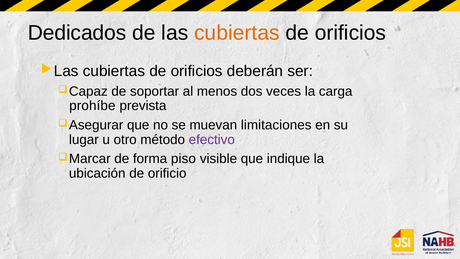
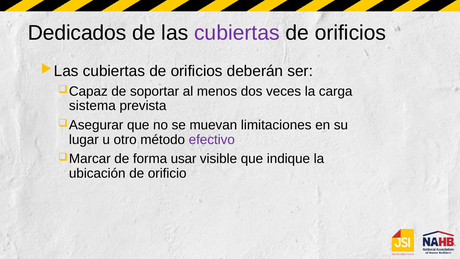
cubiertas colour: orange -> purple (237, 33)
prohíbe: prohíbe -> sistema (92, 106)
piso: piso -> usar (184, 159)
